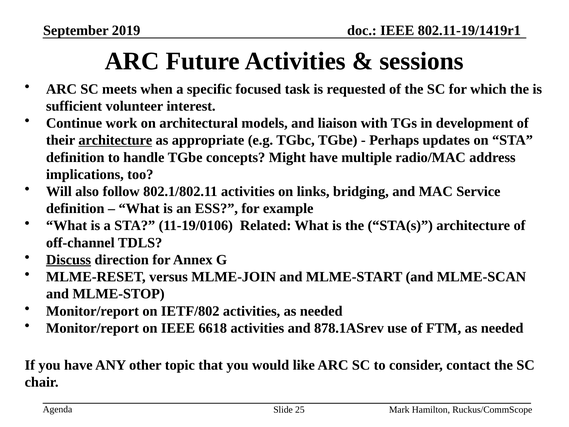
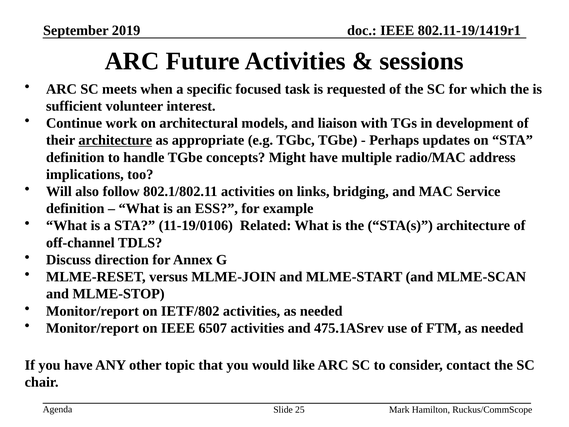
Discuss underline: present -> none (69, 260)
6618: 6618 -> 6507 (213, 328)
878.1ASrev: 878.1ASrev -> 475.1ASrev (349, 328)
